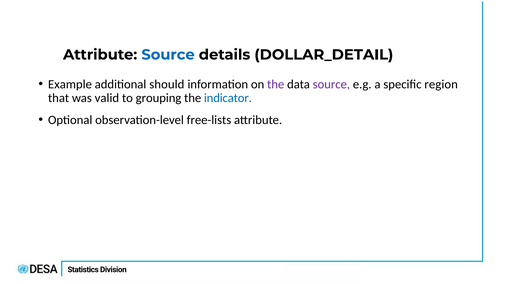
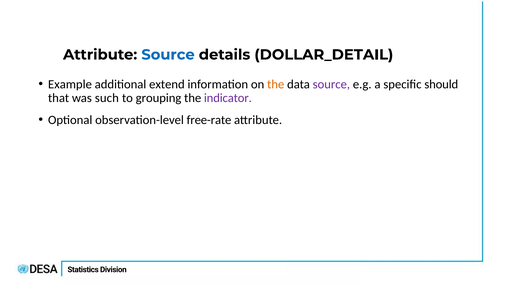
should: should -> extend (167, 84)
the colour: purple -> orange (276, 84)
region: region -> should (441, 84)
valid: valid -> such (107, 98)
indicator colour: blue -> purple (228, 98)
free-lists: free-lists -> free-rate (209, 120)
